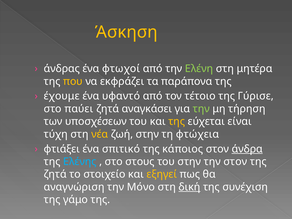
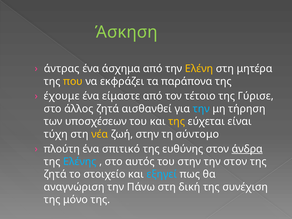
Άσκηση colour: yellow -> light green (126, 32)
άνδρας: άνδρας -> άντρας (62, 69)
φτωχοί: φτωχοί -> άσχημα (121, 69)
Ελένη colour: light green -> yellow (199, 69)
υφαντό: υφαντό -> είμαστε (121, 96)
παύει: παύει -> άλλος (79, 109)
αναγκάσει: αναγκάσει -> αισθανθεί (147, 109)
την colour: light green -> light blue (201, 109)
φτώχεια: φτώχεια -> σύντομο (197, 134)
φτιάξει: φτιάξει -> πλούτη (62, 149)
κάποιος: κάποιος -> ευθύνης (183, 149)
στους: στους -> αυτός (140, 162)
εξηγεί colour: yellow -> light blue (162, 174)
Μόνο: Μόνο -> Πάνω (141, 187)
δική underline: present -> none (189, 187)
γάμο: γάμο -> μόνο (76, 200)
